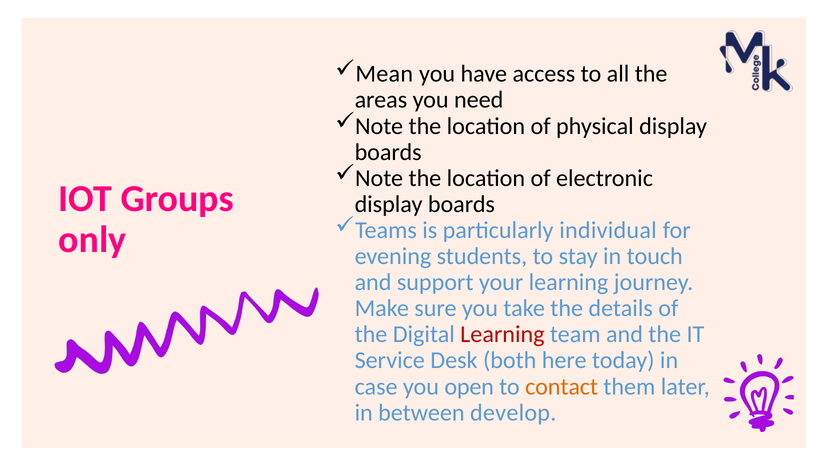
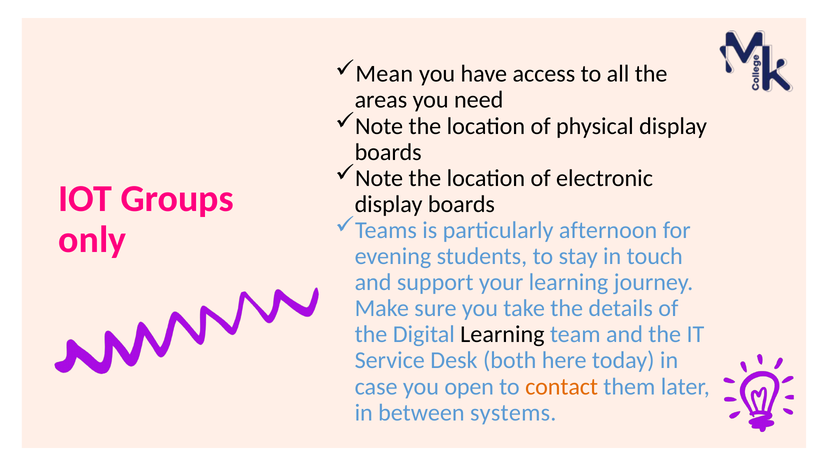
individual: individual -> afternoon (608, 230)
Learning colour: red -> black (502, 334)
develop: develop -> systems (513, 412)
